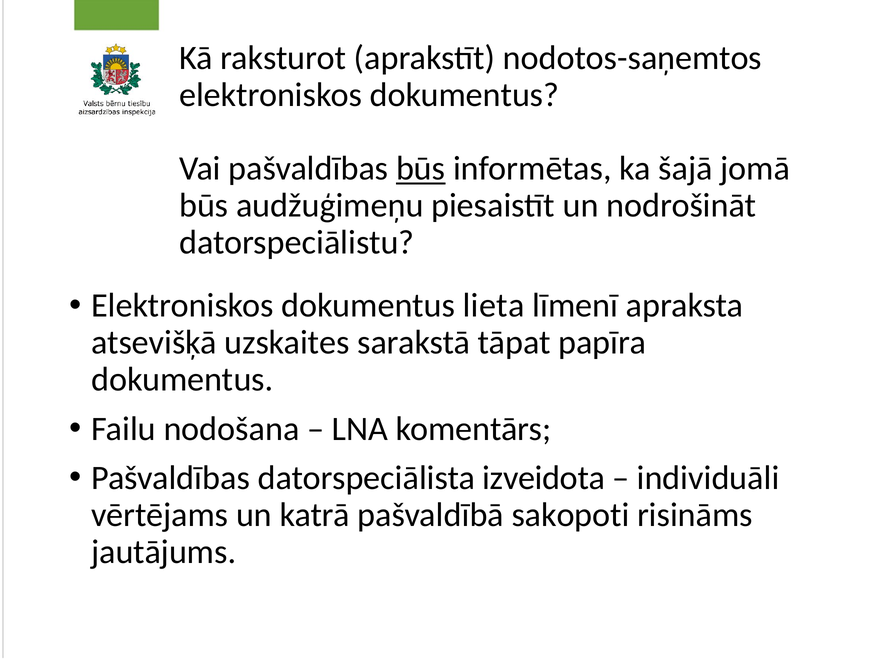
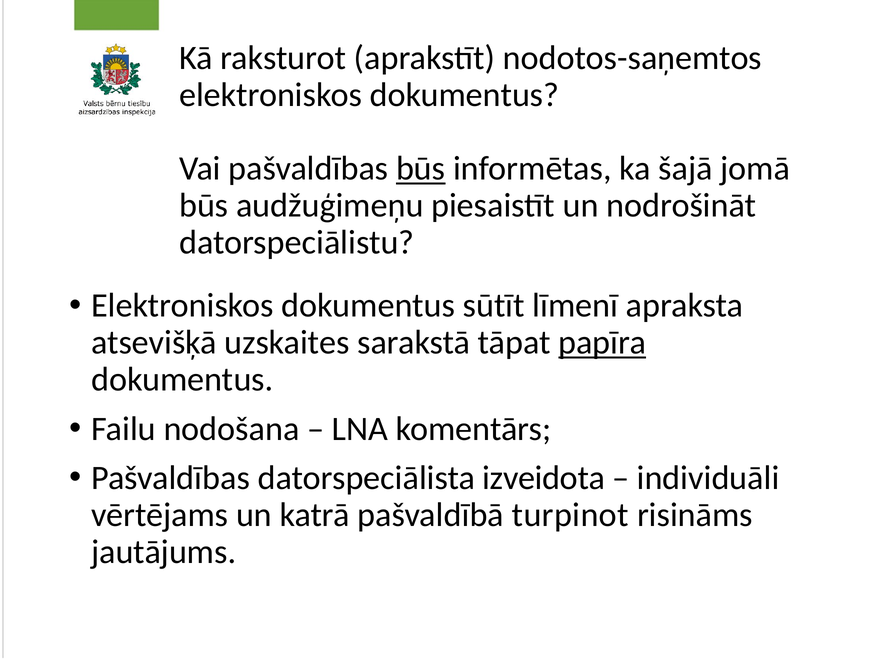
lieta: lieta -> sūtīt (494, 306)
papīra underline: none -> present (602, 343)
sakopoti: sakopoti -> turpinot (570, 515)
